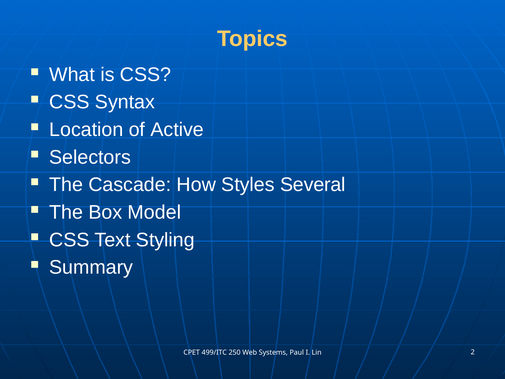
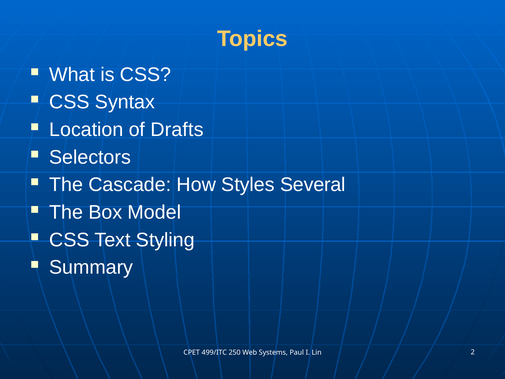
Active: Active -> Drafts (177, 130)
